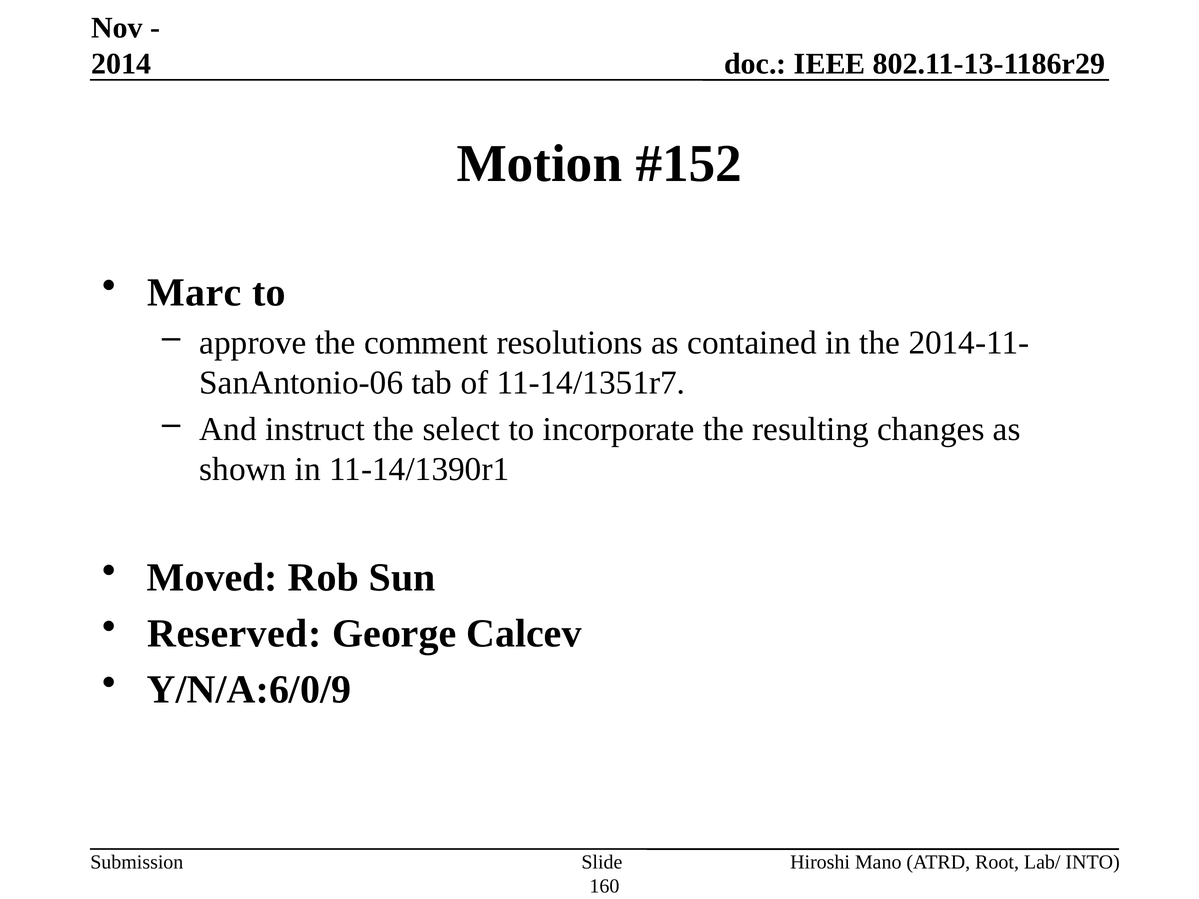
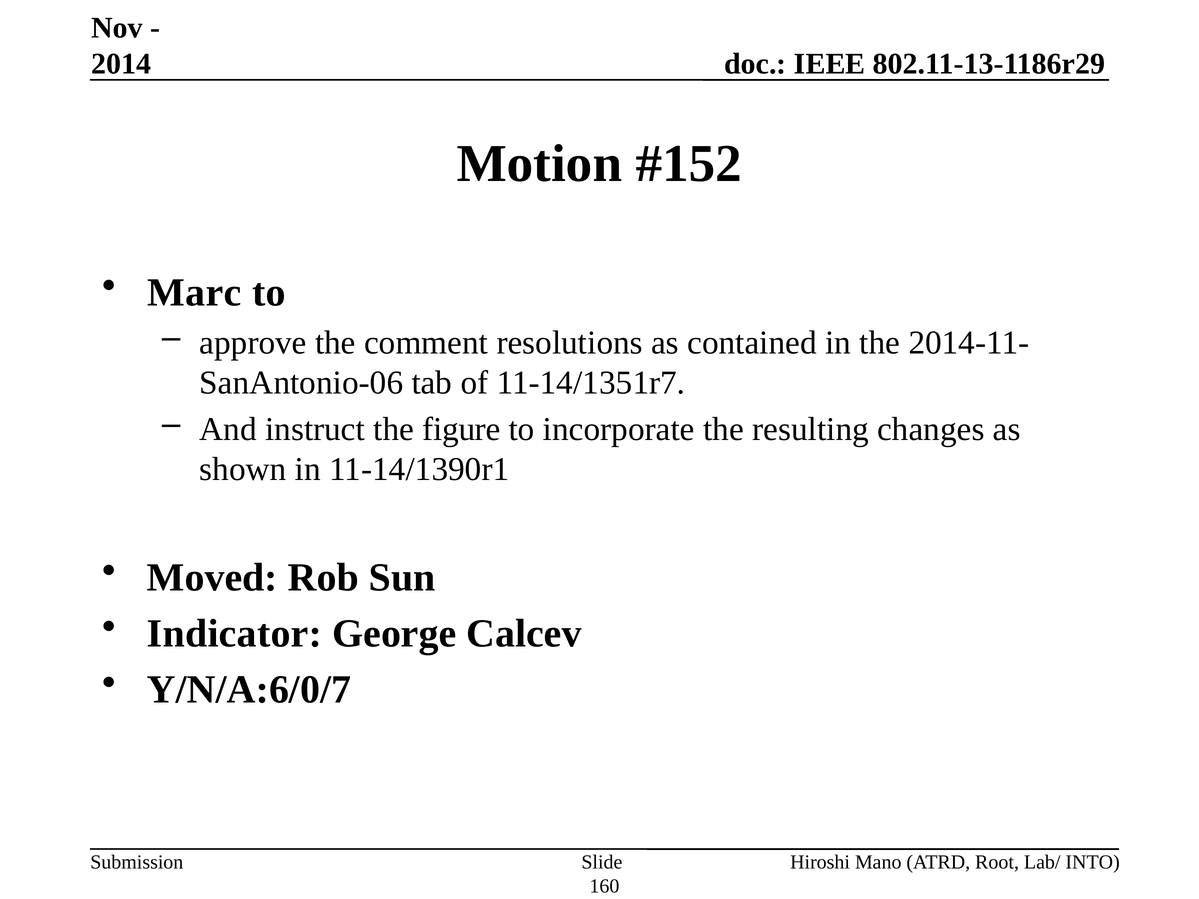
select: select -> figure (462, 429)
Reserved: Reserved -> Indicator (235, 634)
Y/N/A:6/0/9: Y/N/A:6/0/9 -> Y/N/A:6/0/7 (249, 690)
